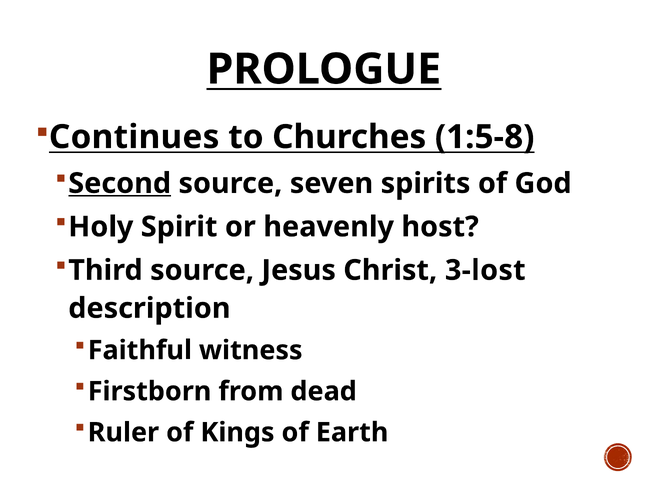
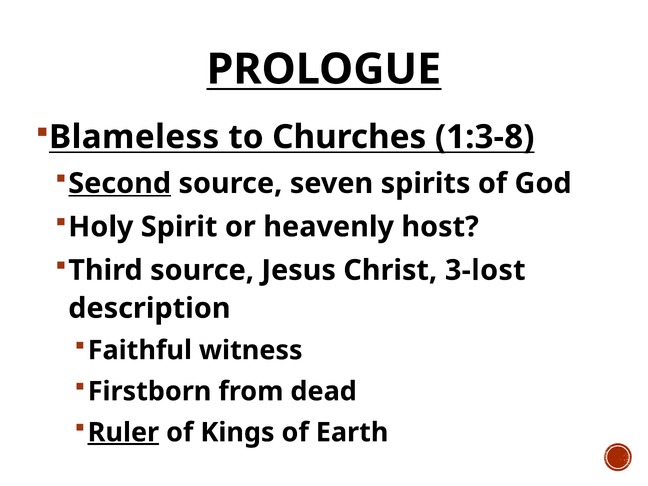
Continues: Continues -> Blameless (134, 137)
1:5-8: 1:5-8 -> 1:3-8 (485, 137)
Ruler underline: none -> present (123, 432)
